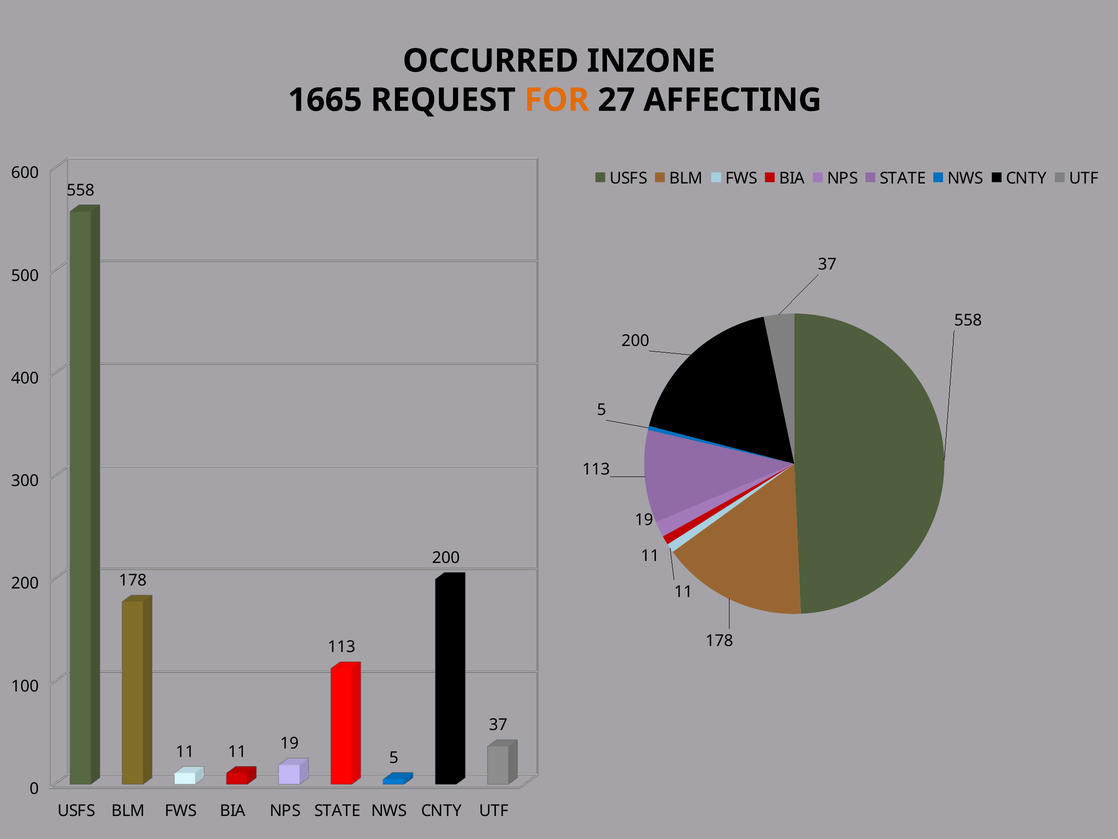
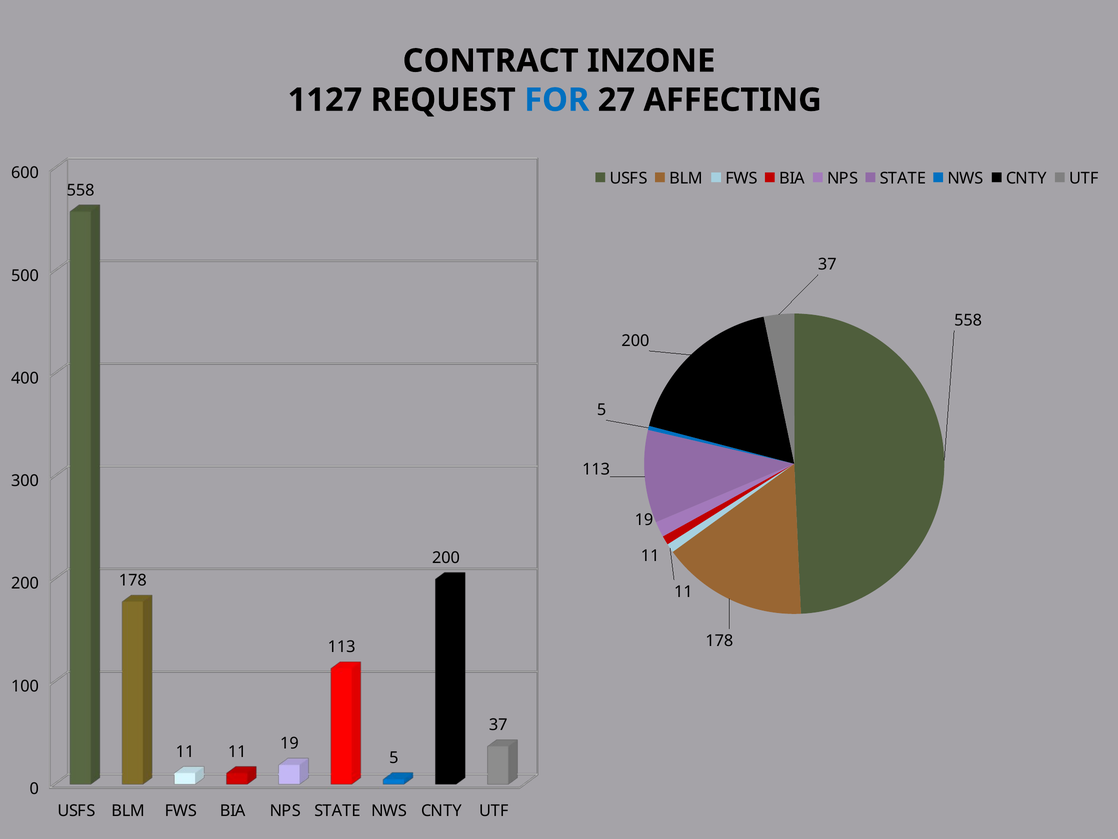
OCCURRED: OCCURRED -> CONTRACT (491, 61)
1665: 1665 -> 1127 (325, 100)
FOR colour: orange -> blue (557, 100)
